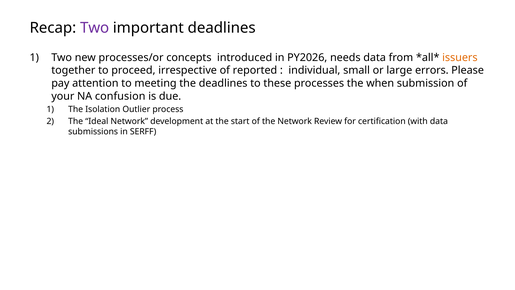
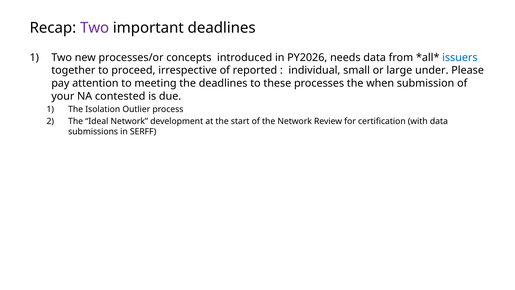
issuers colour: orange -> blue (460, 57)
errors: errors -> under (432, 70)
confusion: confusion -> contested (120, 96)
